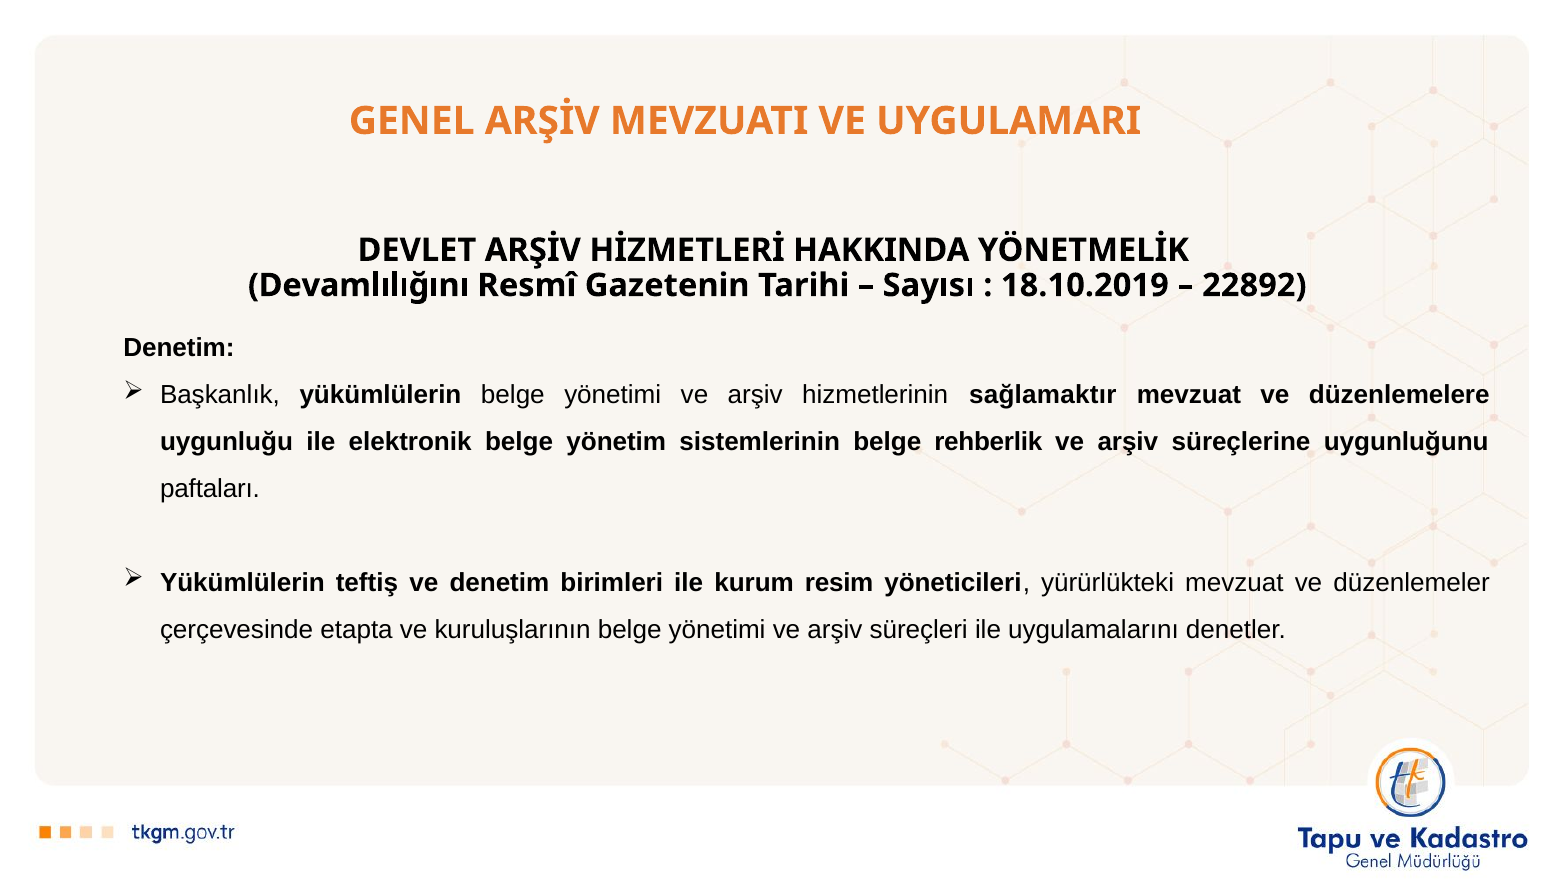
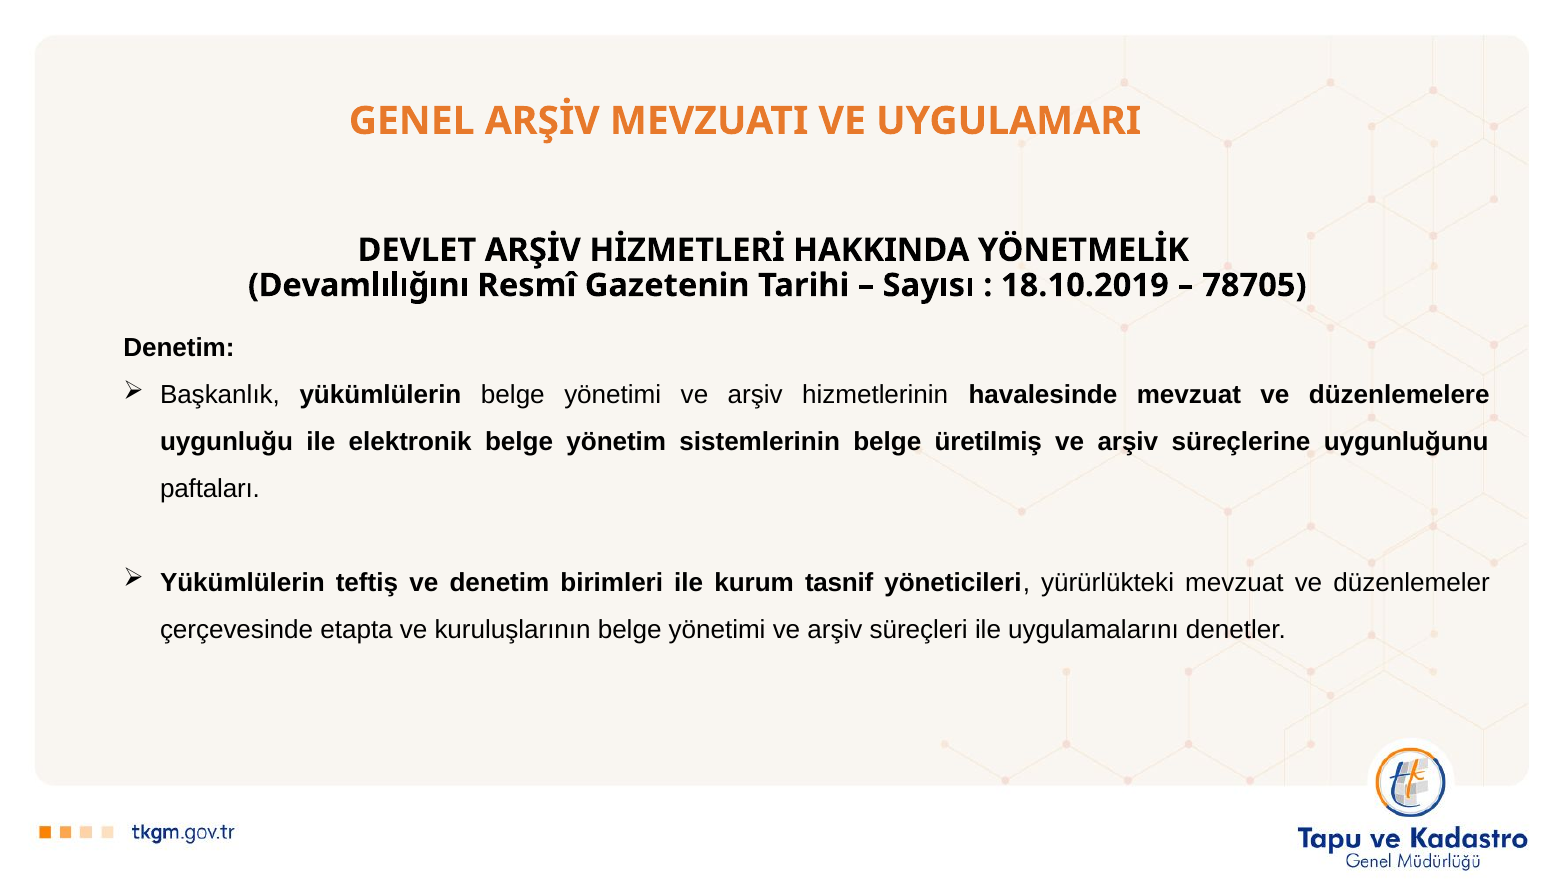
22892: 22892 -> 78705 (1254, 285)
sağlamaktır: sağlamaktır -> havalesinde (1043, 395)
rehberlik: rehberlik -> üretilmiş (988, 442)
resim: resim -> tasnif (839, 583)
